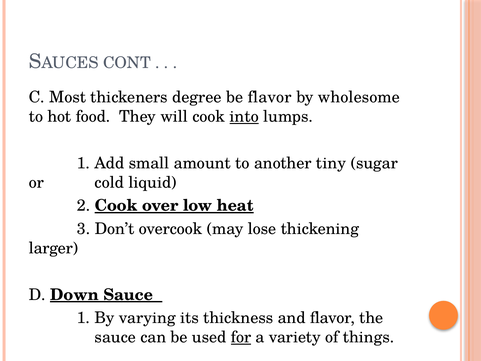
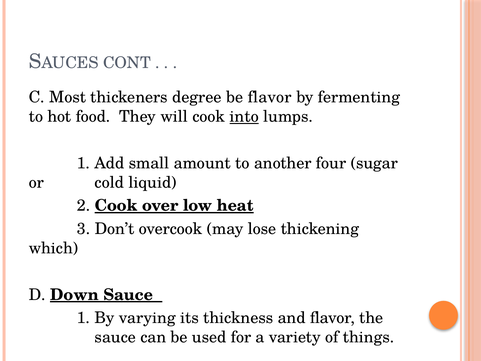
wholesome: wholesome -> fermenting (359, 97)
tiny: tiny -> four (331, 163)
larger: larger -> which (53, 248)
for underline: present -> none (241, 337)
